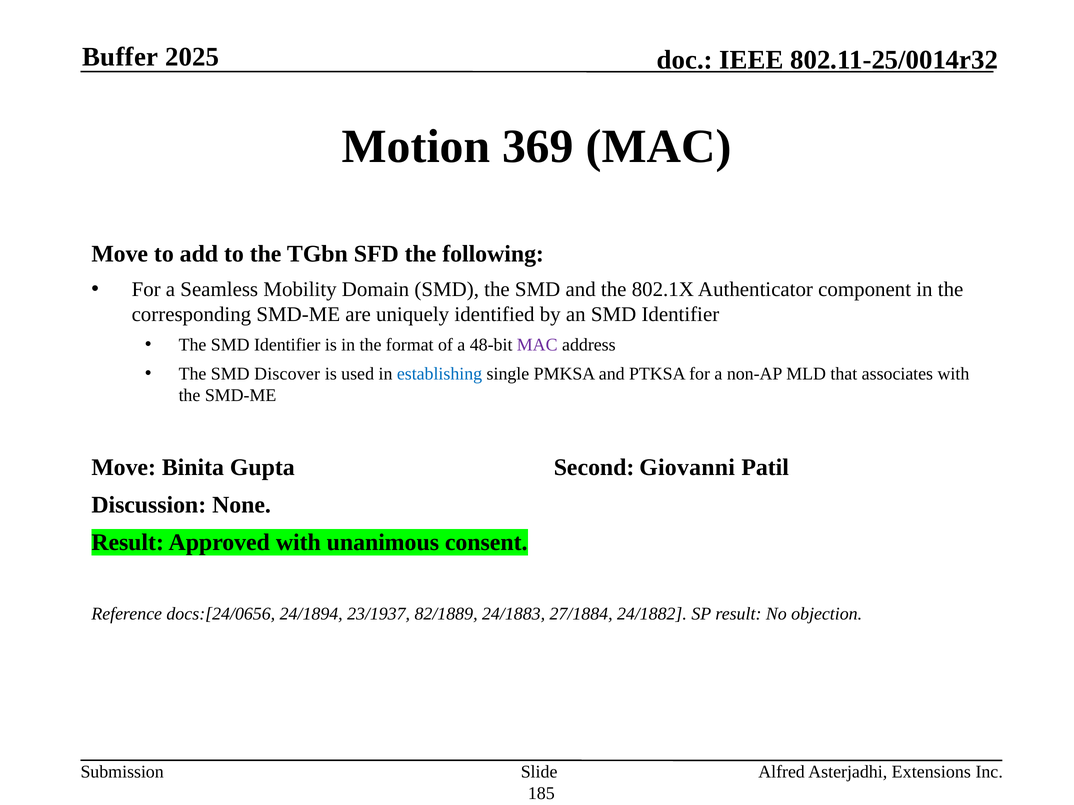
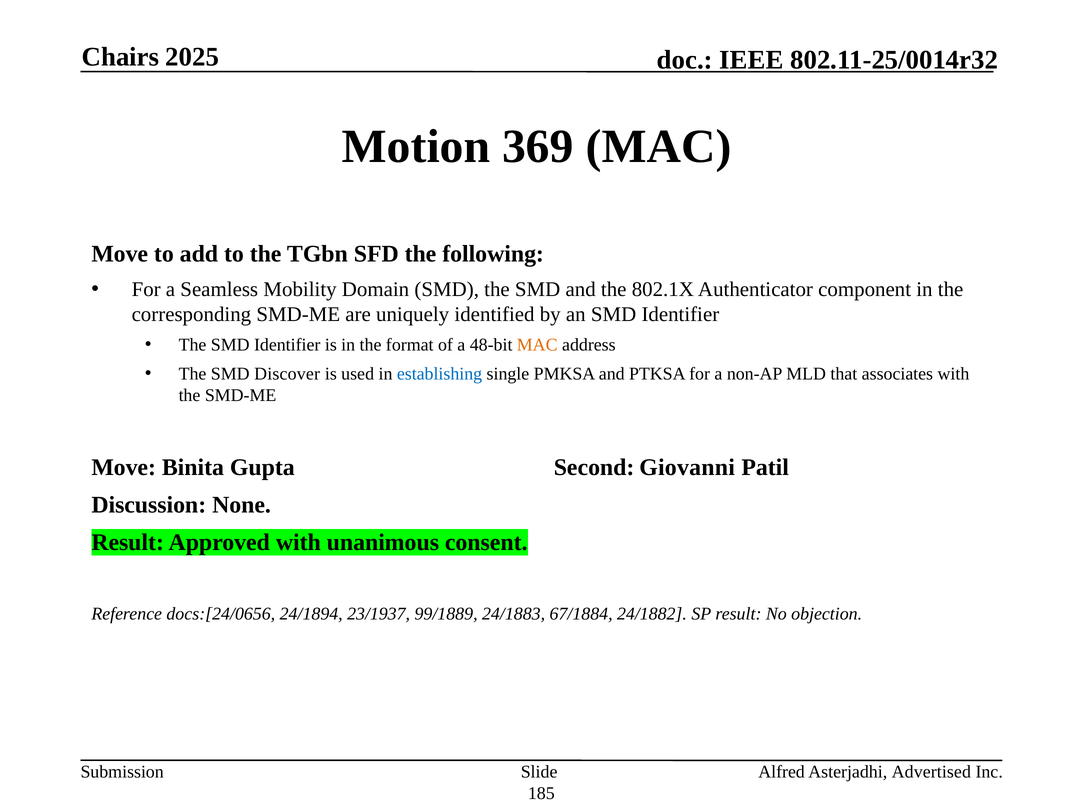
Buffer: Buffer -> Chairs (120, 57)
MAC colour: purple -> orange (537, 345)
82/1889: 82/1889 -> 99/1889 (446, 614)
27/1884: 27/1884 -> 67/1884 (581, 614)
Extensions: Extensions -> Advertised (931, 773)
